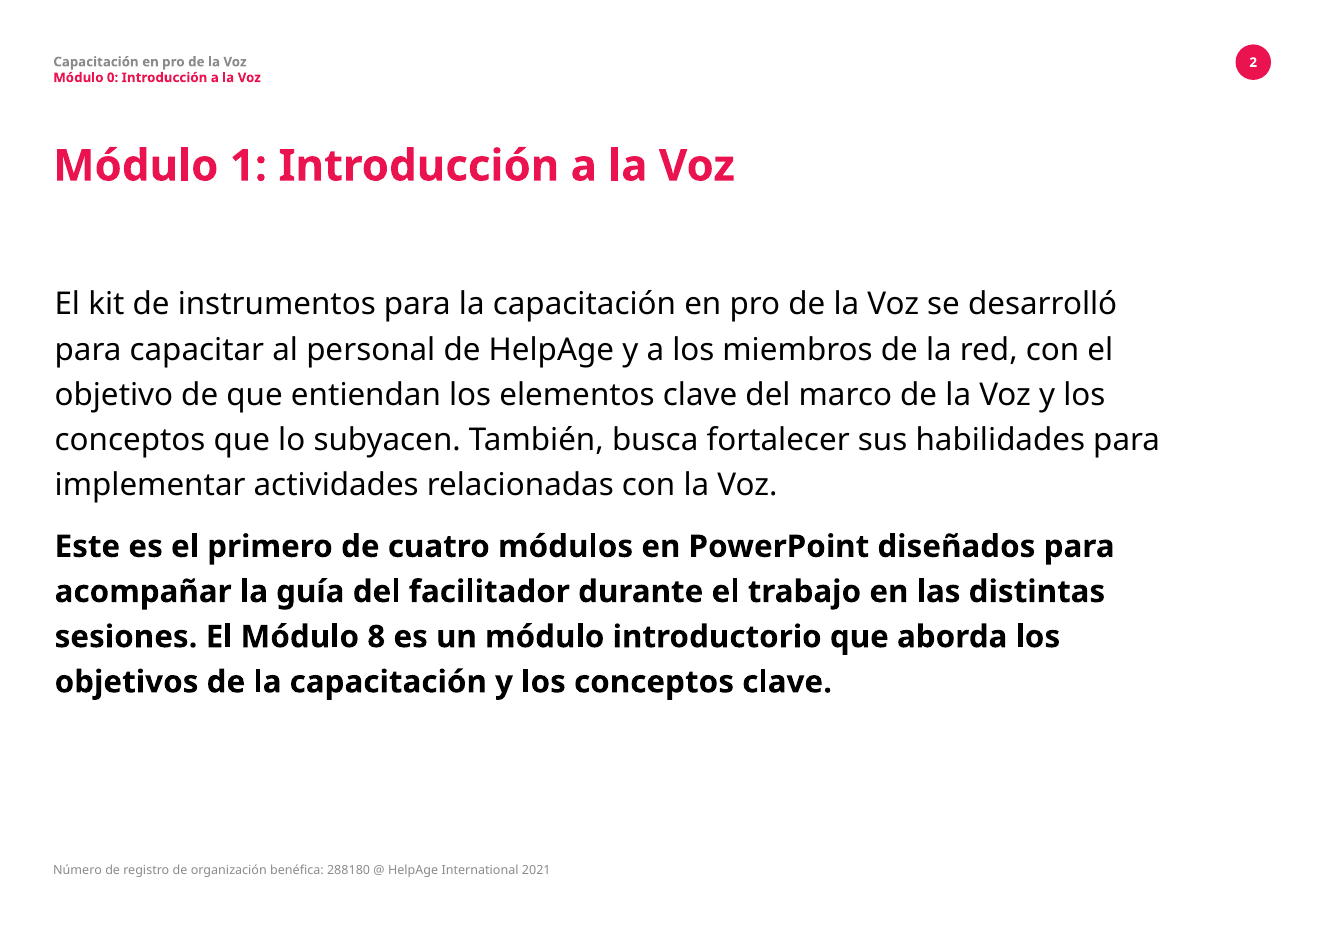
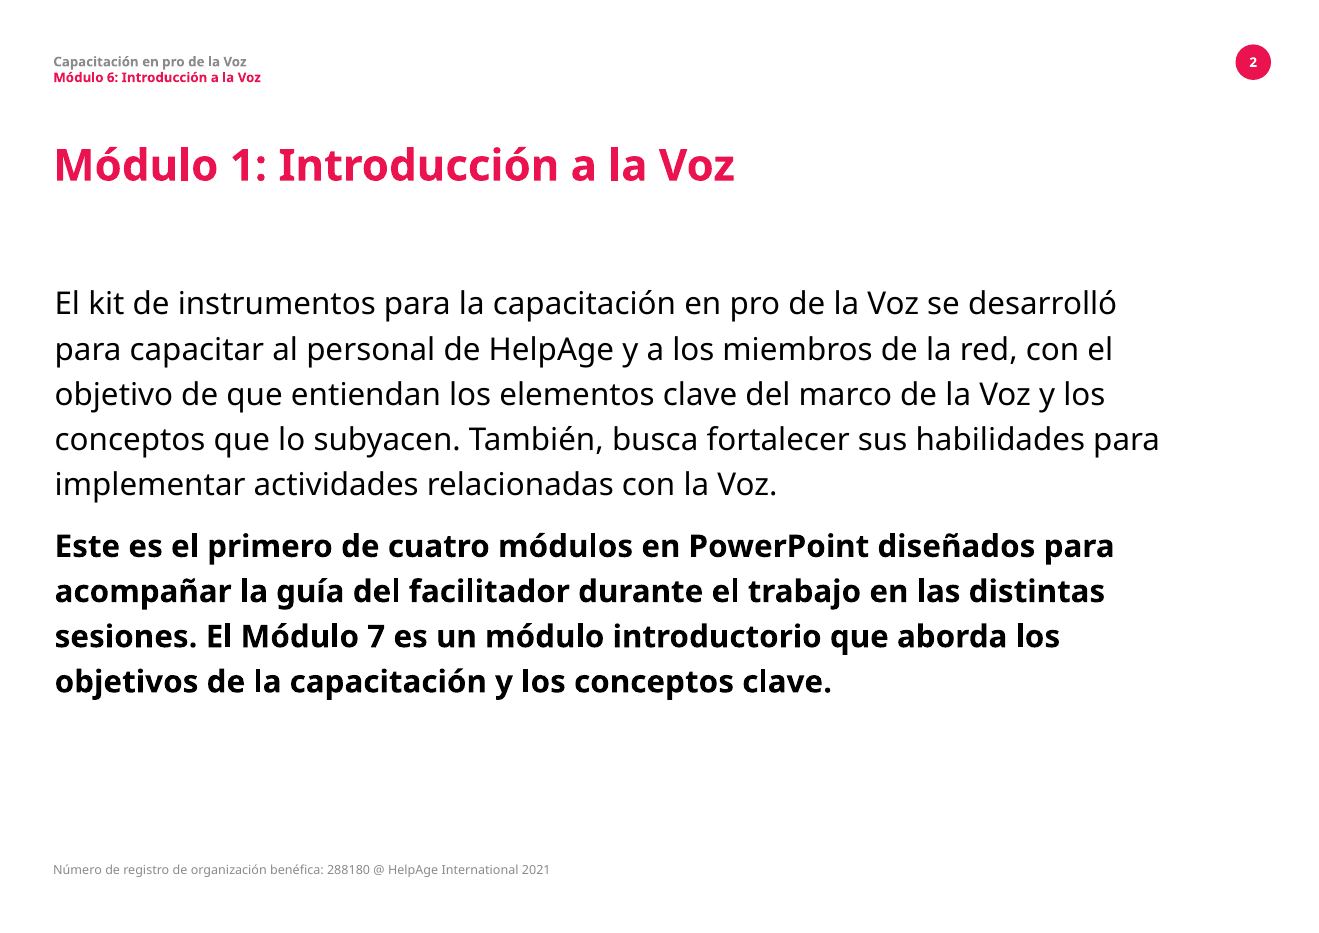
0: 0 -> 6 (113, 78)
8: 8 -> 7 (376, 637)
